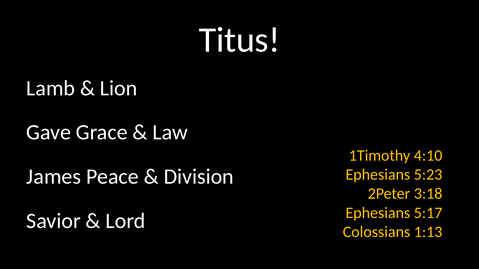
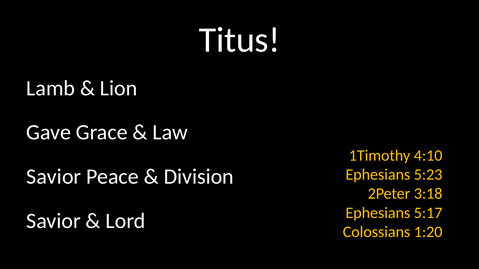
James: James -> Savior (54, 177)
1:13: 1:13 -> 1:20 (428, 232)
